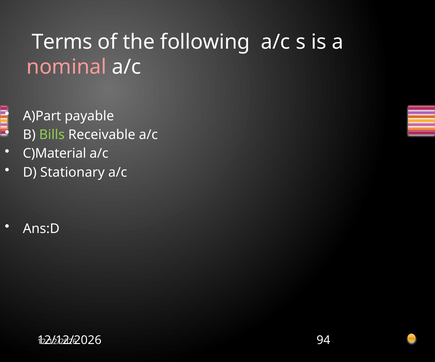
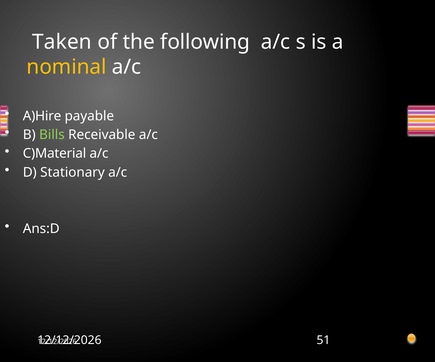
Terms: Terms -> Taken (62, 42)
nominal colour: pink -> yellow (67, 67)
A)Part: A)Part -> A)Hire (42, 116)
94: 94 -> 51 (323, 341)
